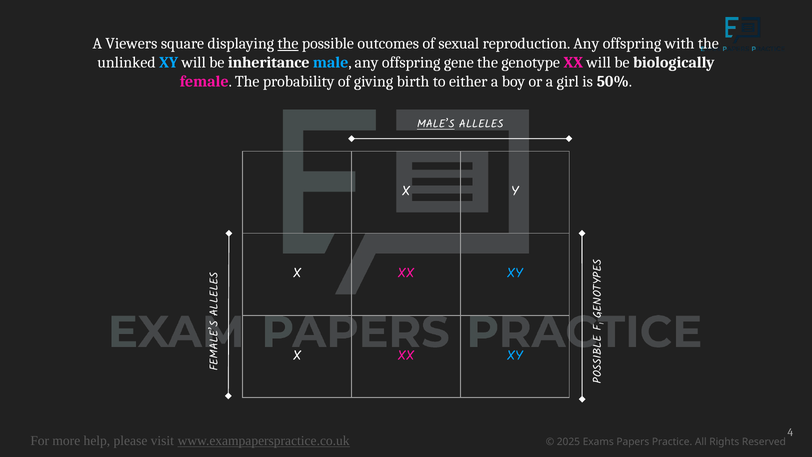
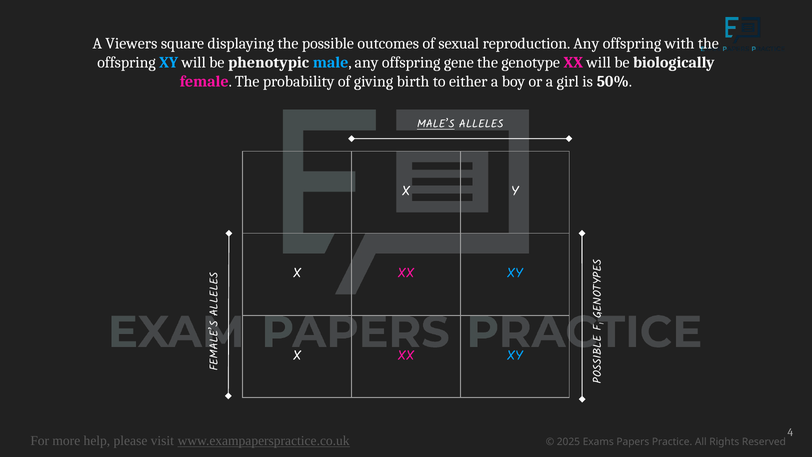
the underline: present -> none (288, 44)
unlinked: unlinked -> offspring (127, 62)
inheritance: inheritance -> phenotypic (269, 62)
